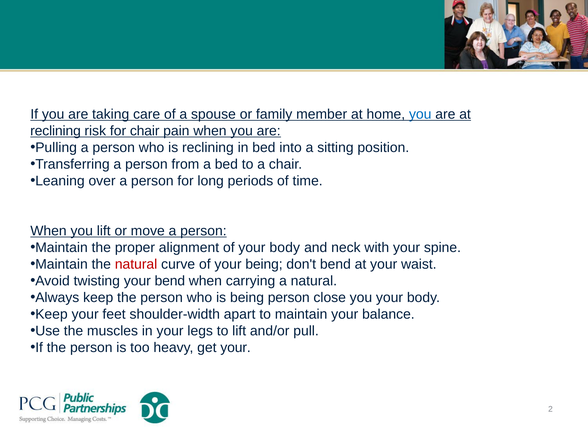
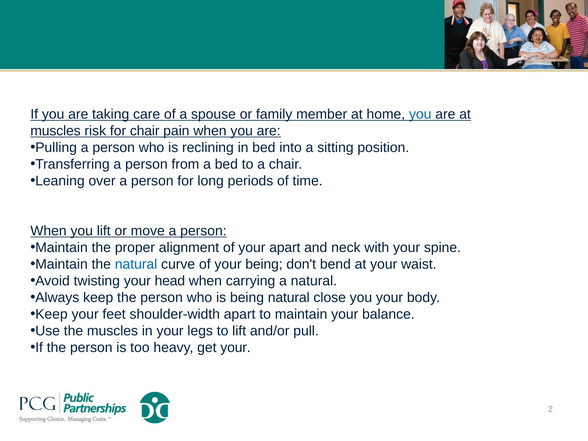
reclining: reclining -> muscles (56, 131)
of your body: body -> apart (285, 248)
natural colour: red -> blue (136, 264)
your bend: bend -> head (170, 281)
being person: person -> natural (289, 298)
